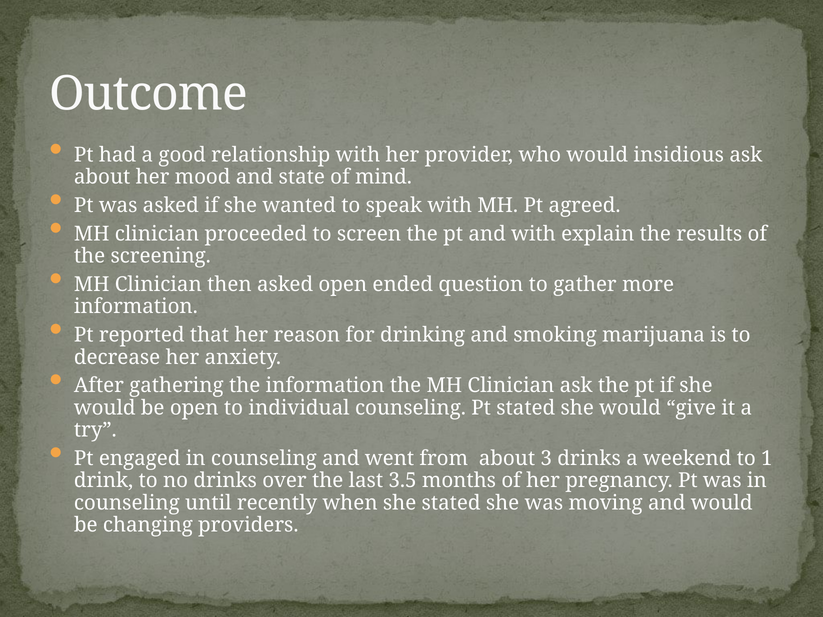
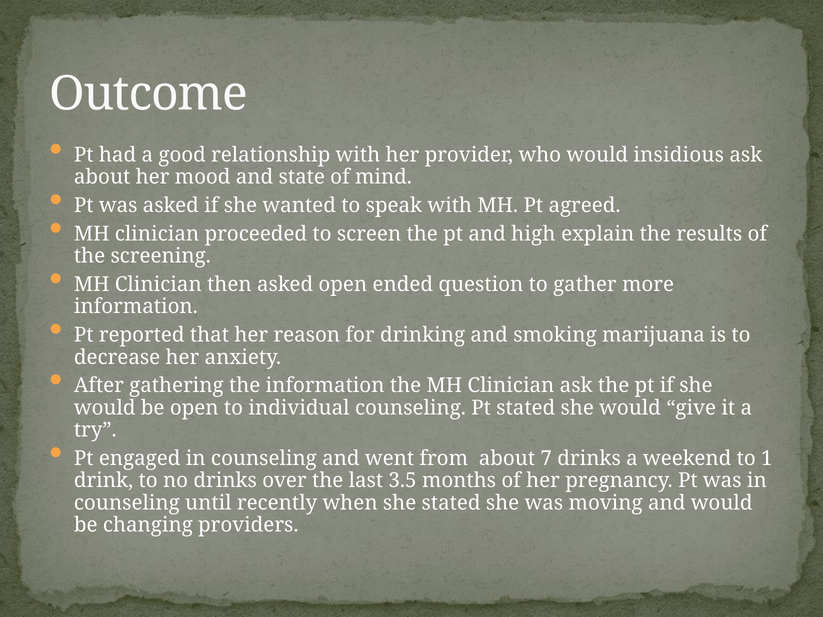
and with: with -> high (533, 234)
3: 3 -> 7 (546, 459)
